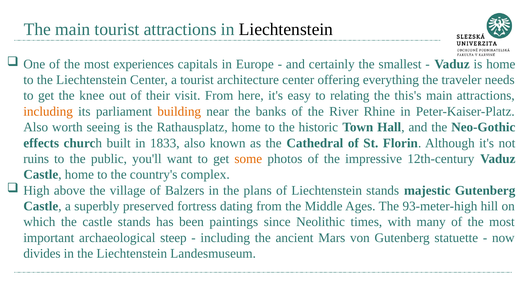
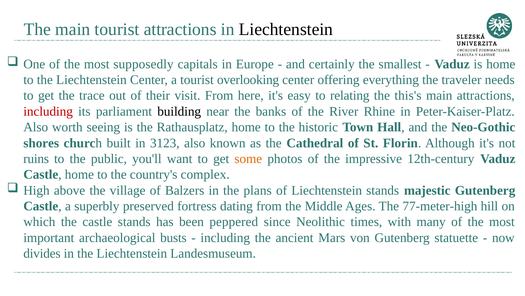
experiences: experiences -> supposedly (144, 64)
architecture: architecture -> overlooking (248, 80)
knee: knee -> trace (92, 95)
including colour: orange -> red (48, 111)
building colour: orange -> black (179, 111)
effects: effects -> shores (41, 143)
1833: 1833 -> 3123 (165, 143)
93-meter-high: 93-meter-high -> 77-meter-high (440, 206)
paintings: paintings -> peppered (234, 221)
steep: steep -> busts (173, 237)
